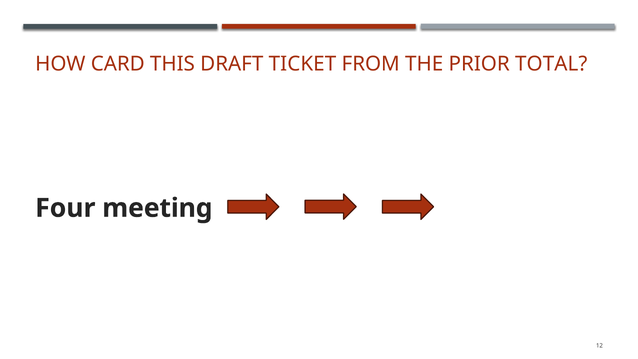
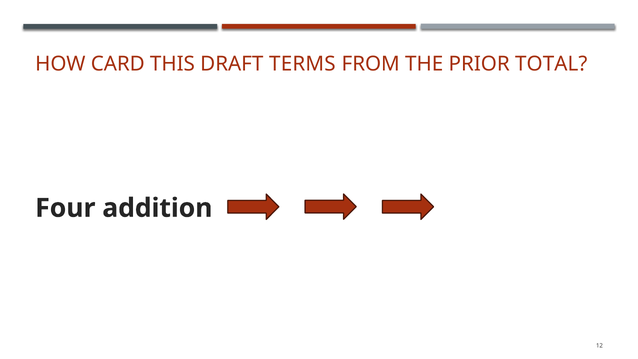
TICKET: TICKET -> TERMS (302, 64)
meeting: meeting -> addition (157, 208)
